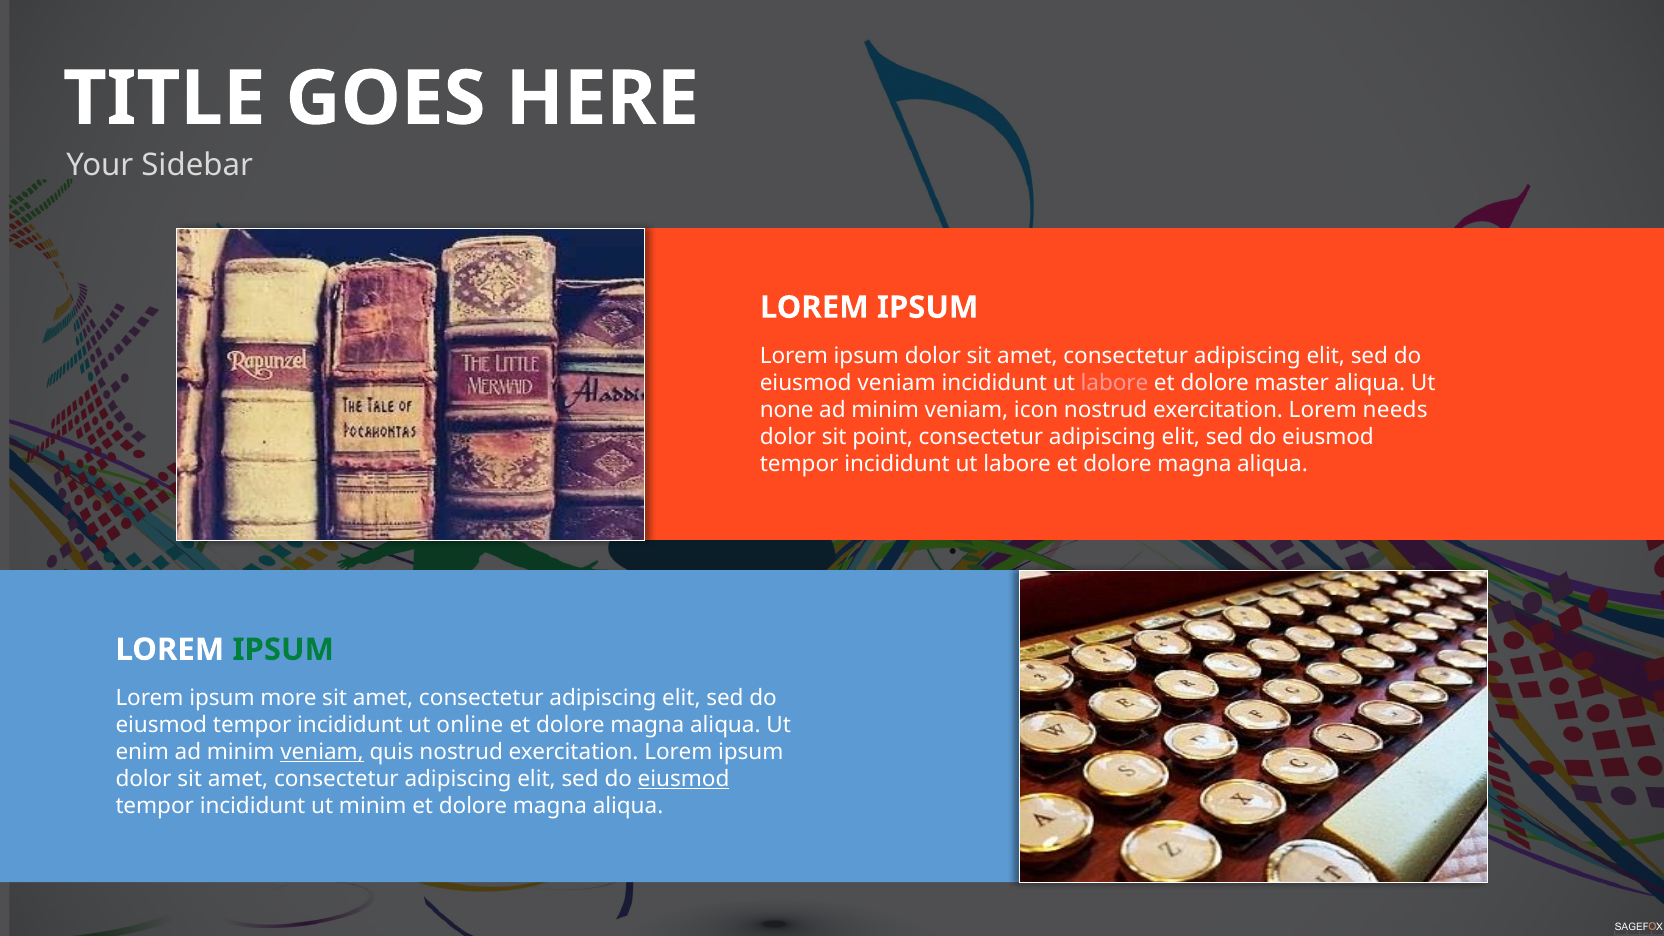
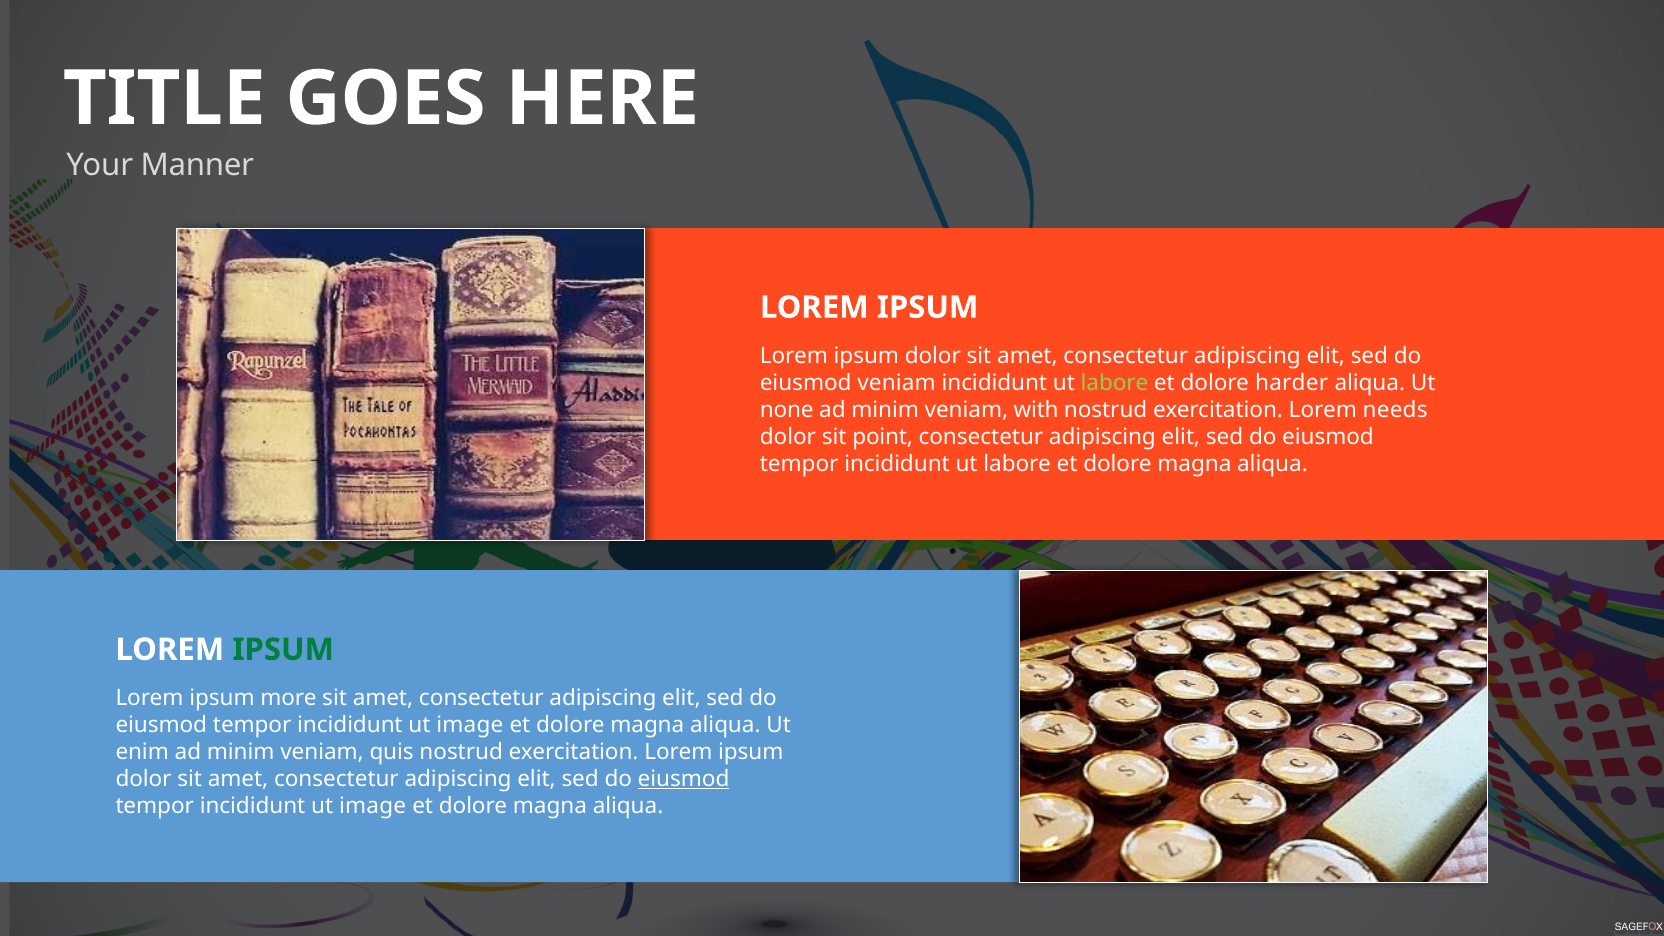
Sidebar: Sidebar -> Manner (197, 165)
labore colour: pink -> light green (1114, 383)
master: master -> harder (1292, 383)
icon: icon -> with (1036, 410)
online: online -> image (470, 725)
veniam underline: present -> none (322, 752)
minim: minim -> image (373, 806)
